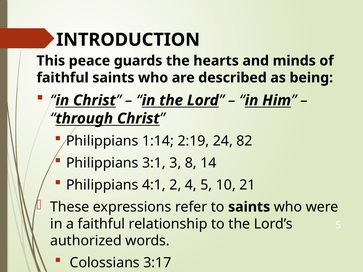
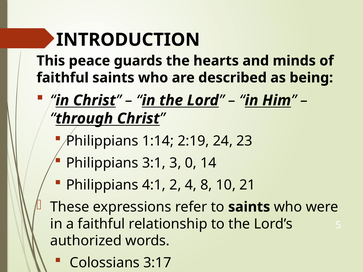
82: 82 -> 23 (245, 141)
8: 8 -> 0 (191, 163)
4 5: 5 -> 8 (206, 185)
